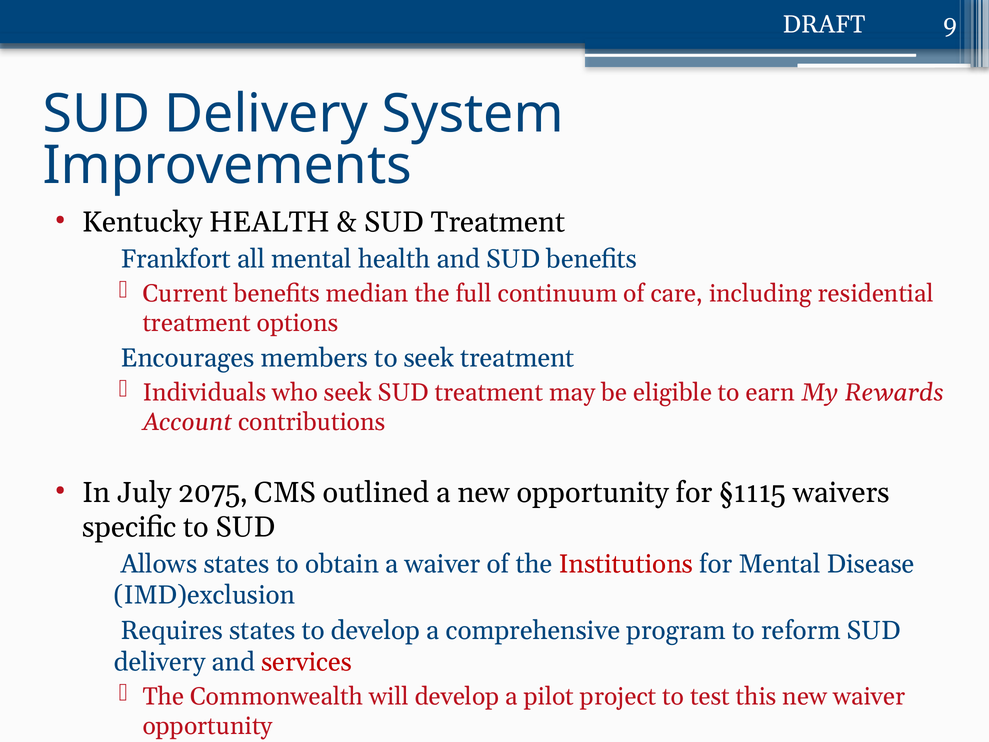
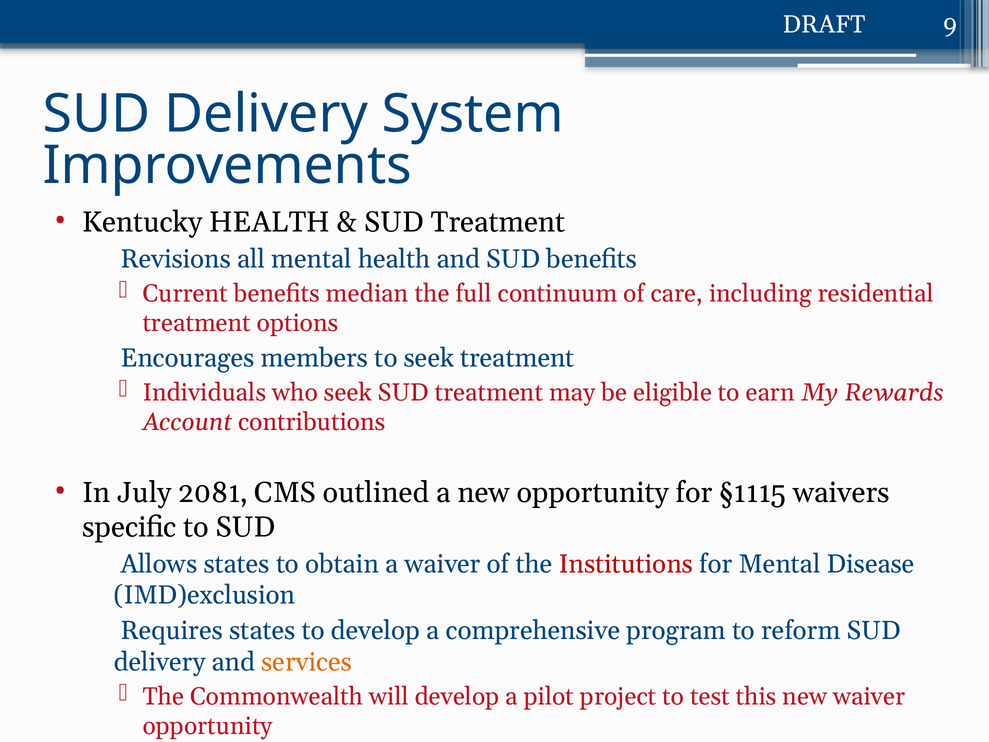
Frankfort: Frankfort -> Revisions (176, 259)
2075: 2075 -> 2081 (213, 492)
services colour: red -> orange (307, 662)
